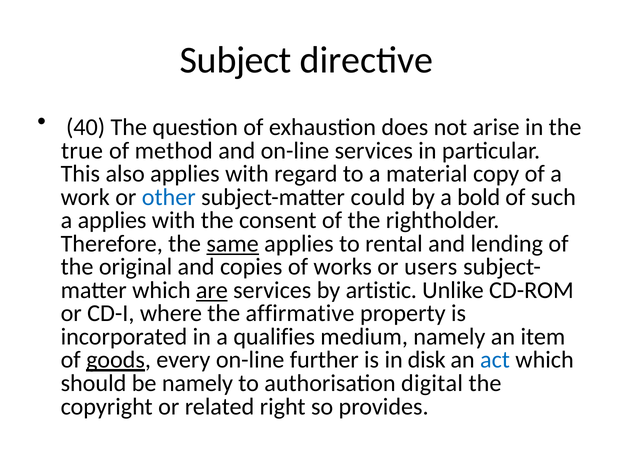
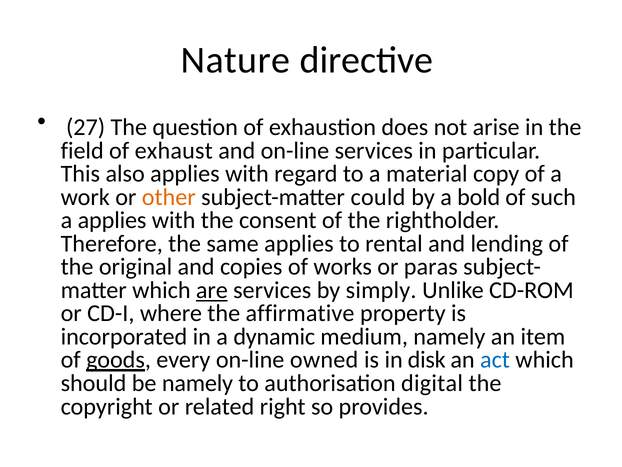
Subject: Subject -> Nature (235, 60)
40: 40 -> 27 (86, 127)
true: true -> field (82, 150)
method: method -> exhaust (174, 150)
other colour: blue -> orange (169, 197)
same underline: present -> none (233, 243)
users: users -> paras (431, 267)
artistic: artistic -> simply (381, 290)
qualifies: qualifies -> dynamic (274, 336)
further: further -> owned (324, 360)
